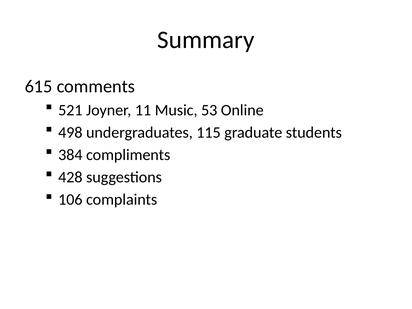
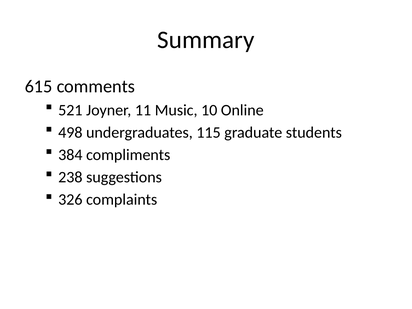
53: 53 -> 10 (209, 110)
428: 428 -> 238 (70, 177)
106: 106 -> 326 (70, 200)
